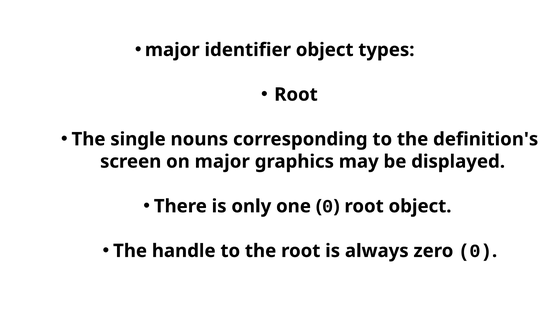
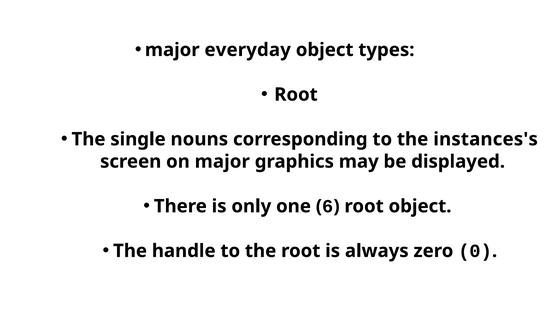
identifier: identifier -> everyday (248, 50)
definition's: definition's -> instances's (486, 139)
0: 0 -> 6 (328, 206)
